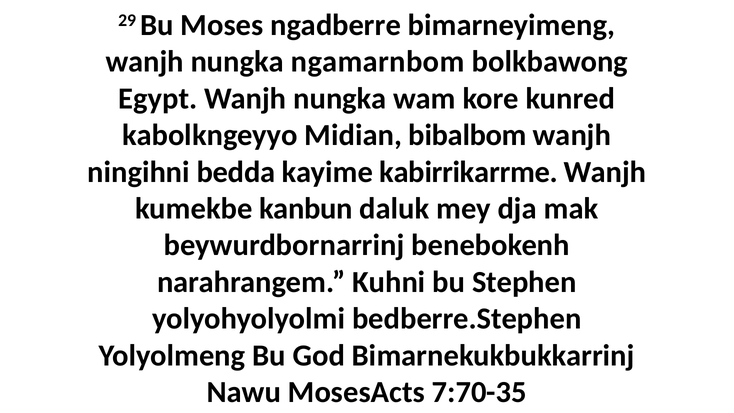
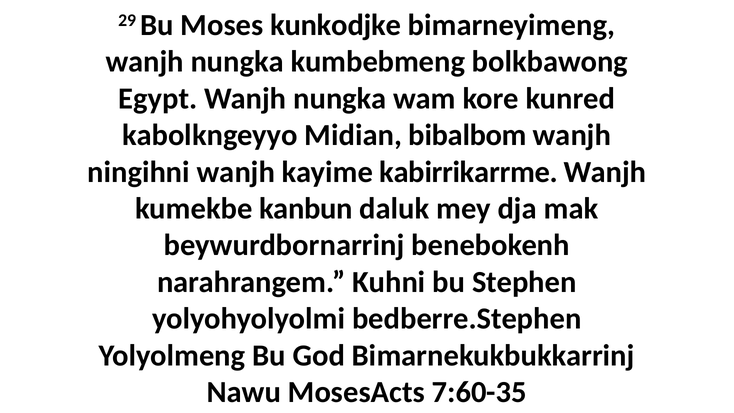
ngadberre: ngadberre -> kunkodjke (336, 25)
ngamarnbom: ngamarnbom -> kumbebmeng (378, 62)
ningihni bedda: bedda -> wanjh (236, 172)
7:70-35: 7:70-35 -> 7:60-35 (479, 392)
